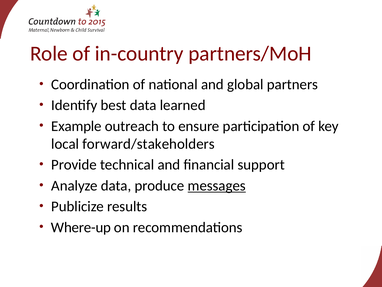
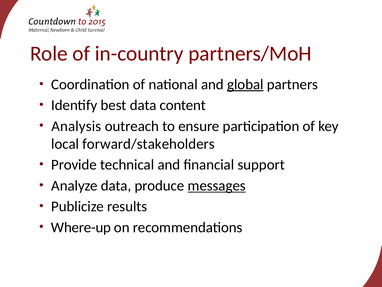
global underline: none -> present (245, 84)
learned: learned -> content (183, 105)
Example: Example -> Analysis (76, 126)
